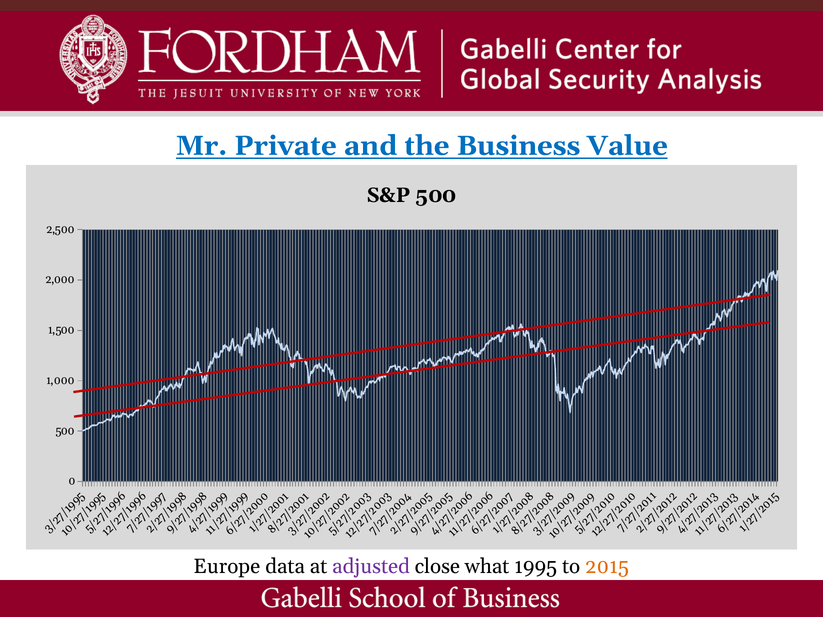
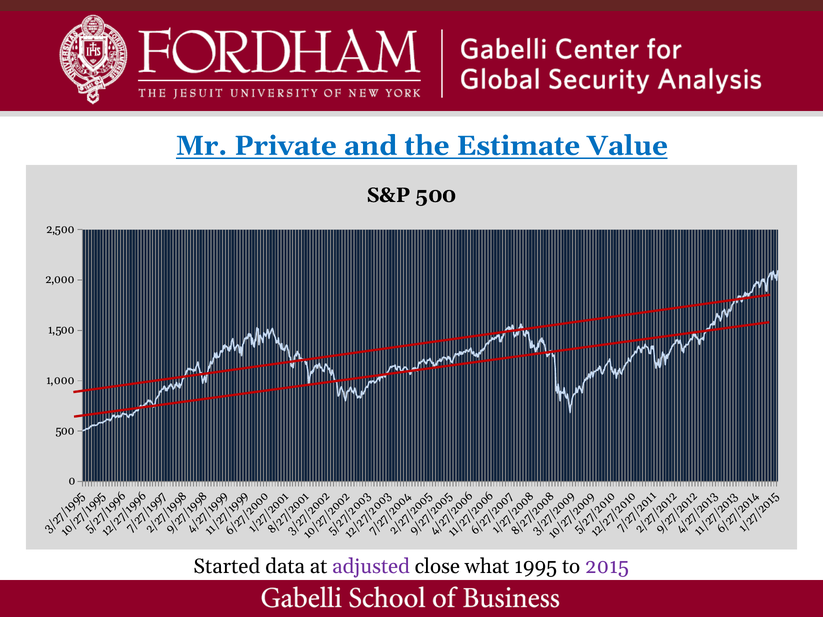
Business: Business -> Estimate (518, 146)
Europe: Europe -> Started (227, 566)
2015 colour: orange -> purple (607, 566)
